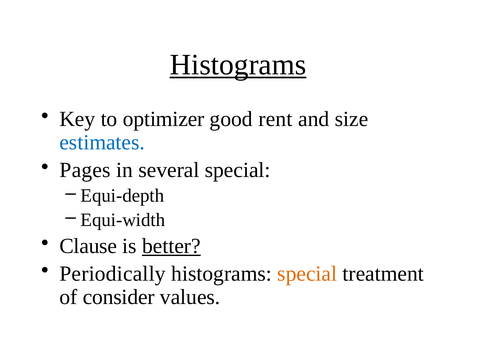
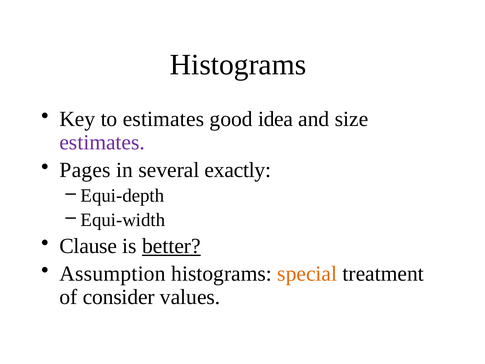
Histograms underline: present -> none (238, 65)
to optimizer: optimizer -> estimates (163, 119)
rent: rent -> idea (276, 119)
estimates colour: blue -> purple (102, 142)
several special: special -> exactly (238, 170)
Periodically: Periodically -> Assumption (113, 273)
